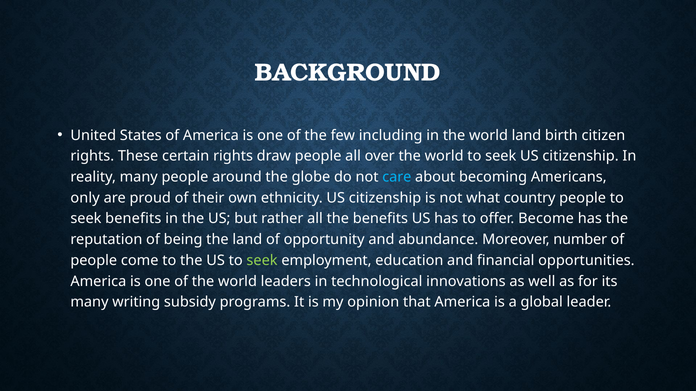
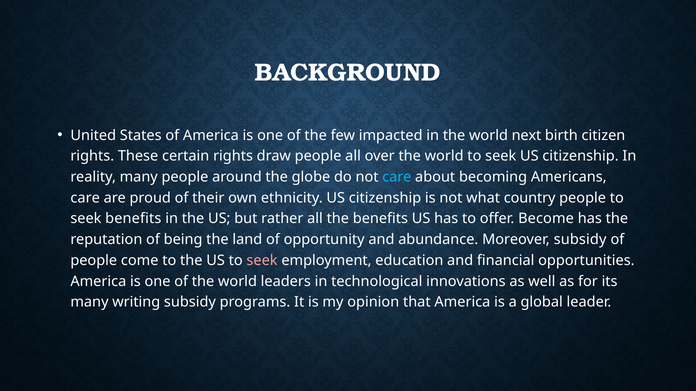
including: including -> impacted (391, 135)
world land: land -> next (526, 135)
only: only -> care (85, 198)
Moreover number: number -> subsidy (580, 240)
seek colour: light green -> pink (262, 261)
